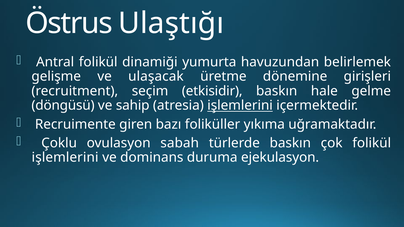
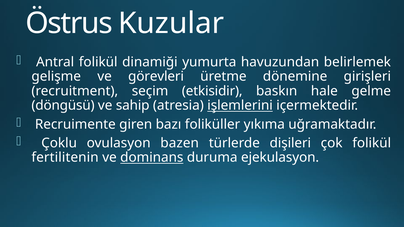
Ulaştığı: Ulaştığı -> Kuzular (171, 23)
ulaşacak: ulaşacak -> görevleri (156, 77)
sabah: sabah -> bazen (180, 143)
türlerde baskın: baskın -> dişileri (290, 143)
işlemlerini: işlemlerini -> fertilitenin (65, 158)
dominans underline: none -> present (152, 158)
